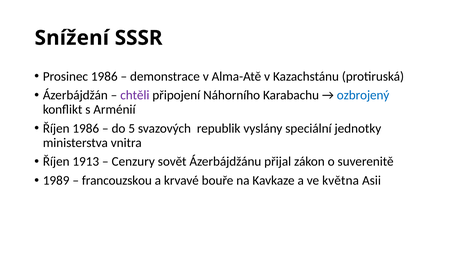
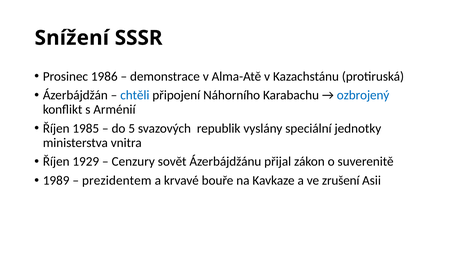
chtěli colour: purple -> blue (135, 95)
Říjen 1986: 1986 -> 1985 (86, 128)
1913: 1913 -> 1929 (86, 161)
francouzskou: francouzskou -> prezidentem (117, 180)
května: května -> zrušení (341, 180)
